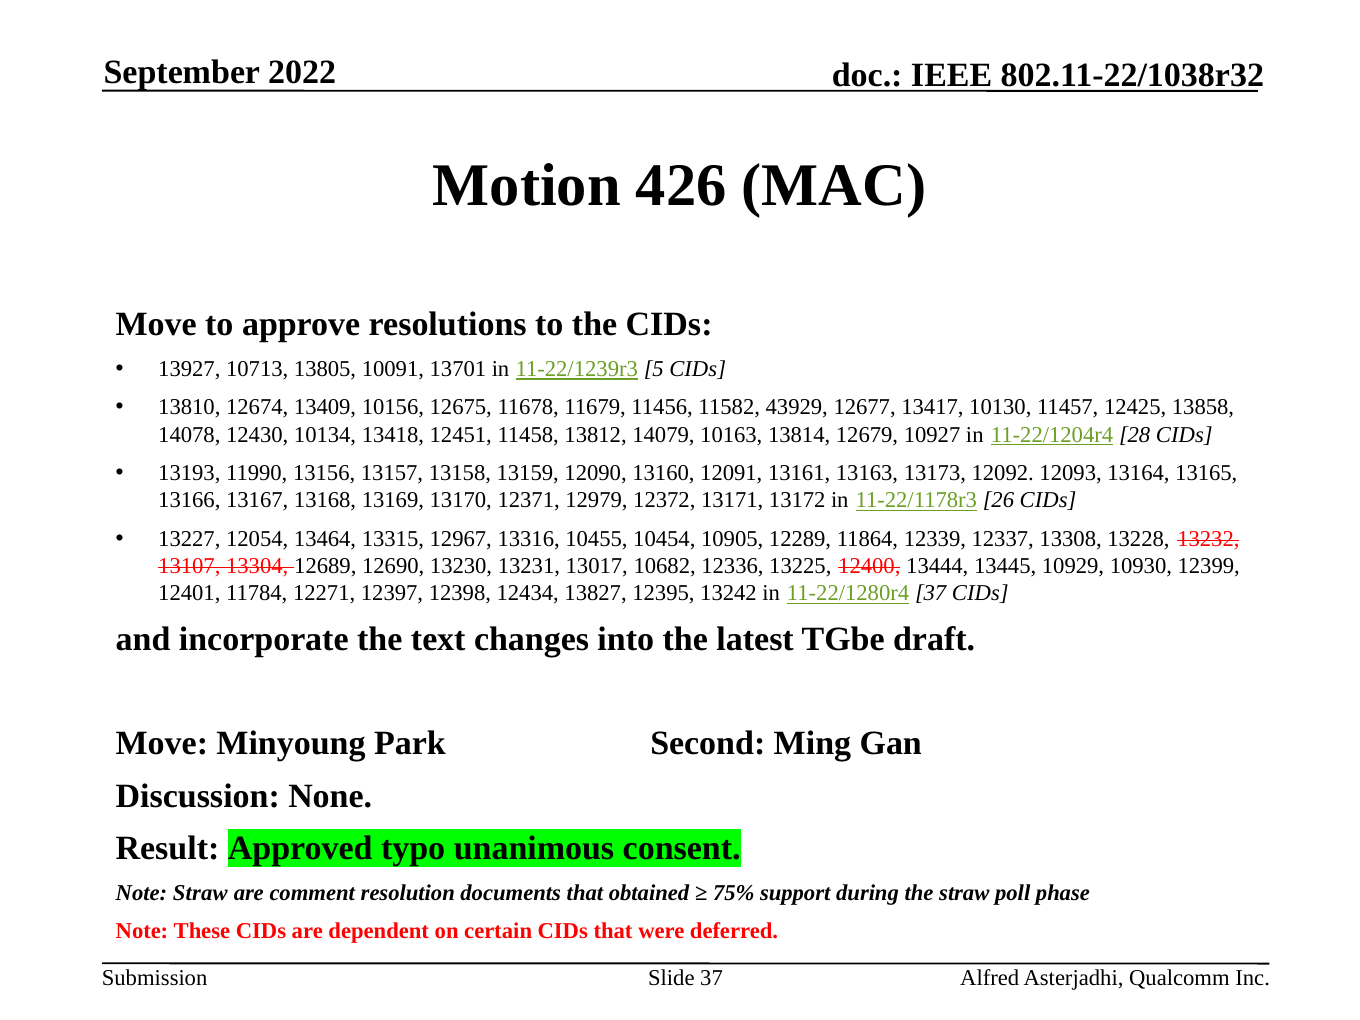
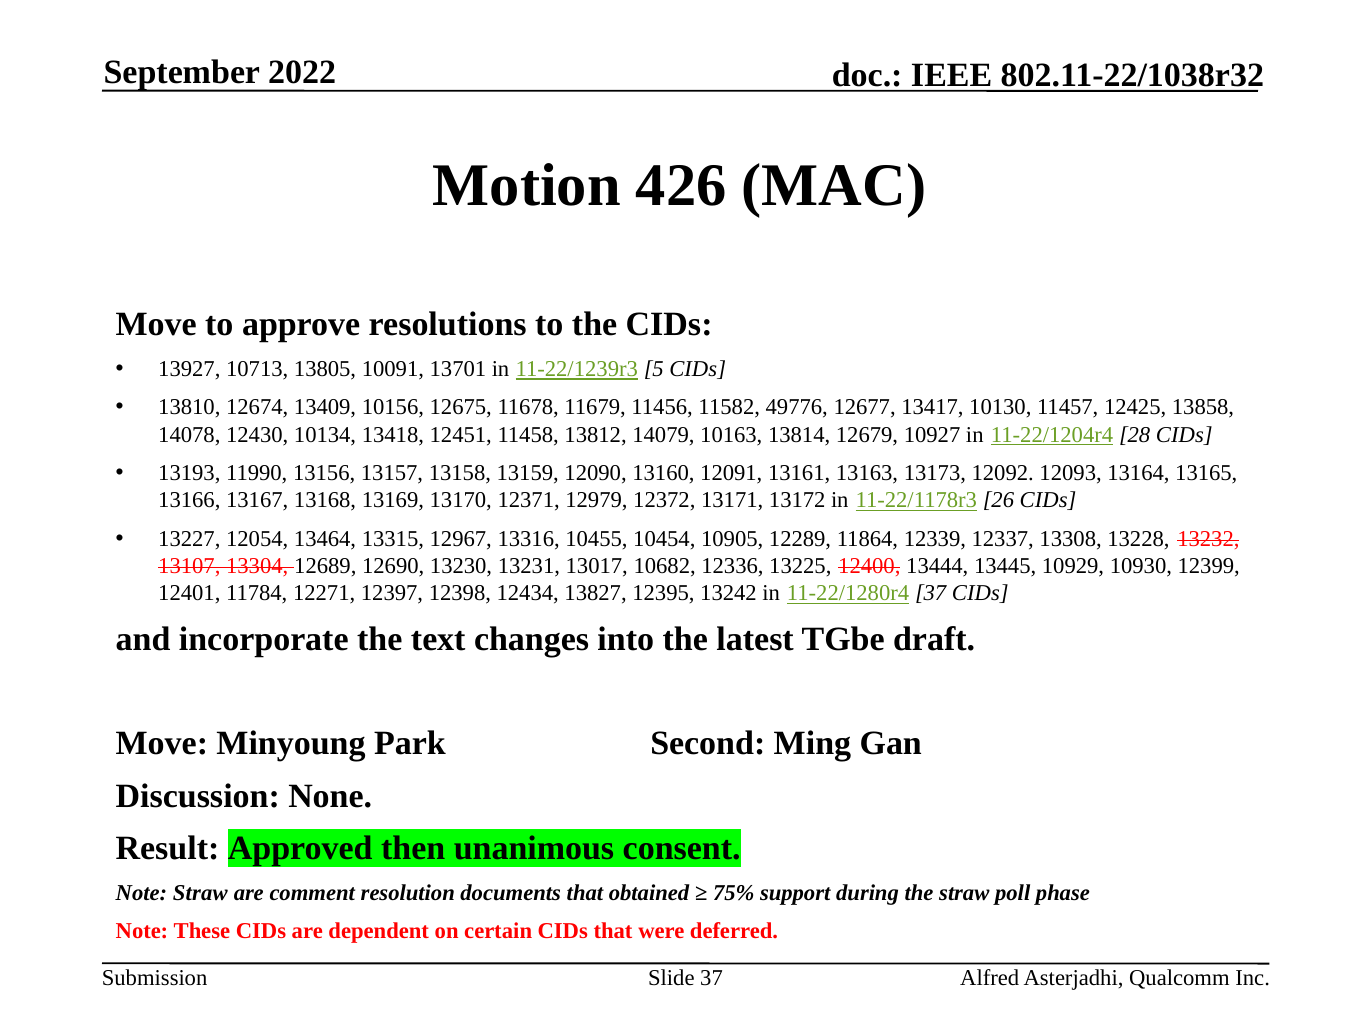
43929: 43929 -> 49776 (797, 407)
typo: typo -> then (413, 848)
